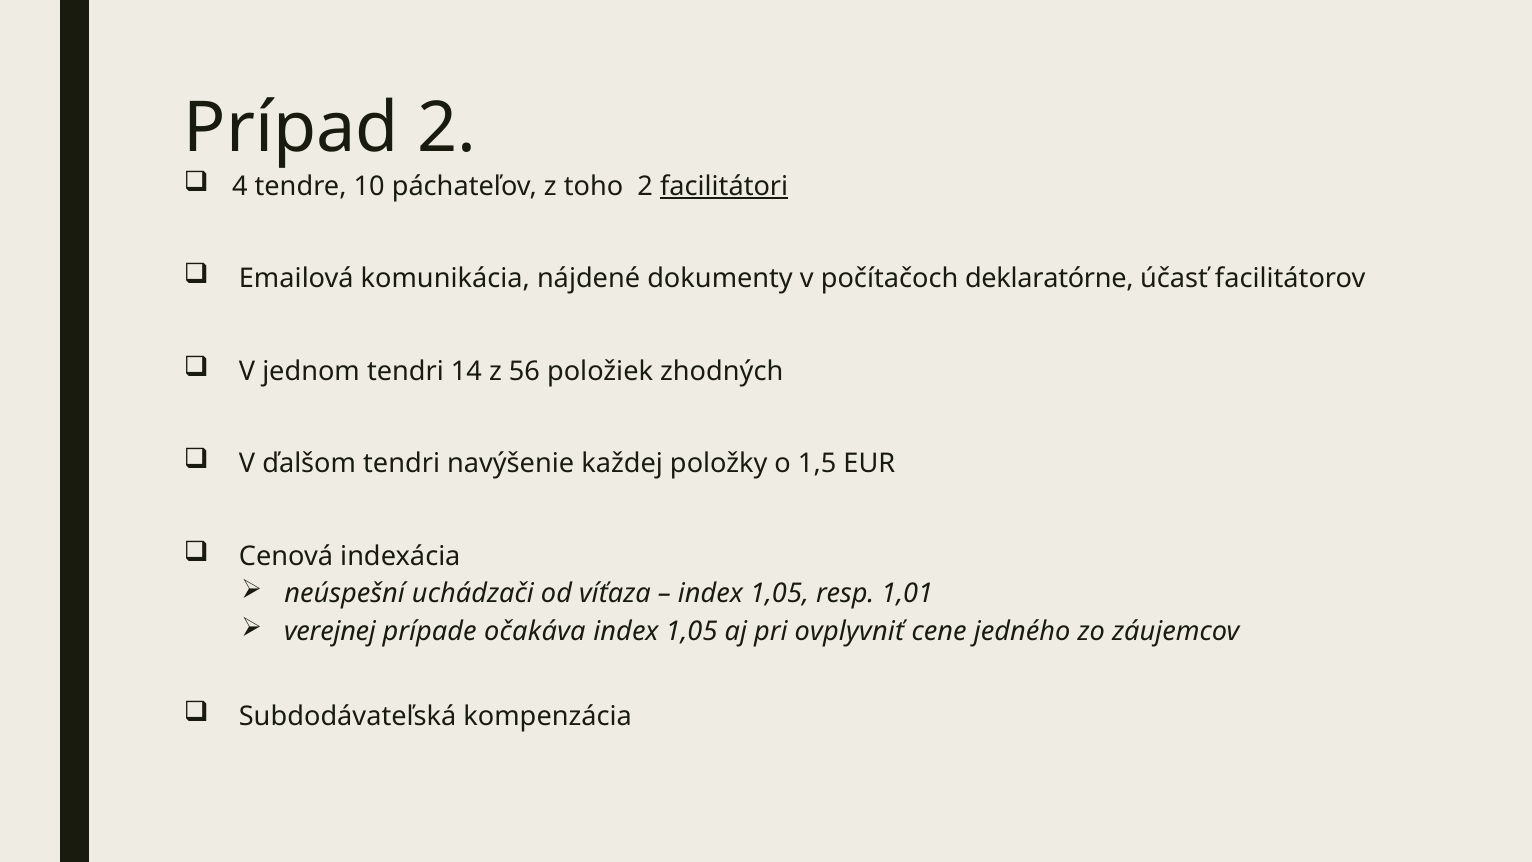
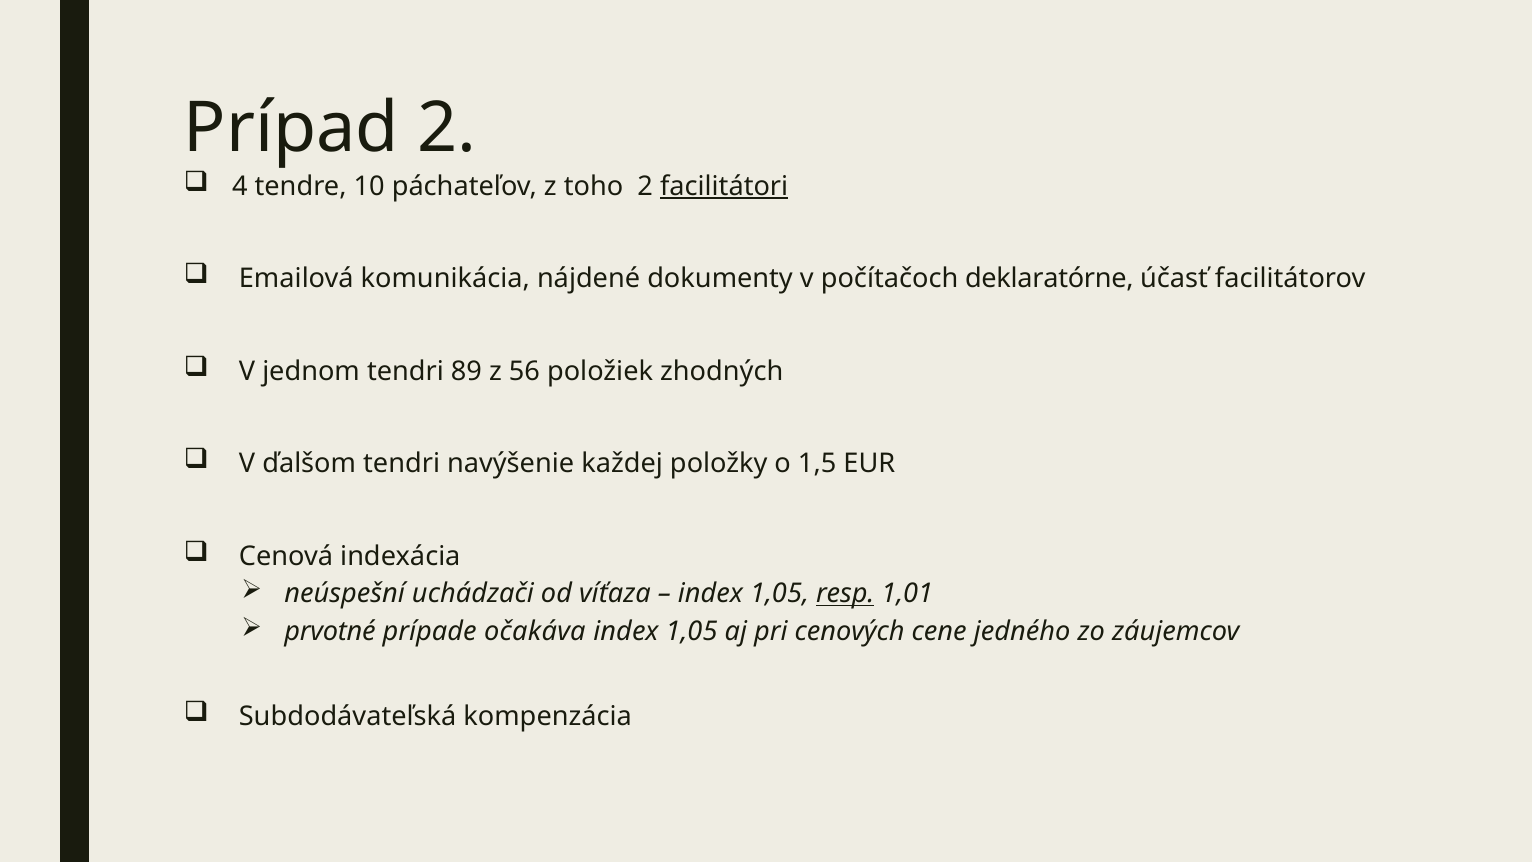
14: 14 -> 89 (466, 371)
resp underline: none -> present (845, 594)
verejnej: verejnej -> prvotné (330, 631)
ovplyvniť: ovplyvniť -> cenových (850, 631)
